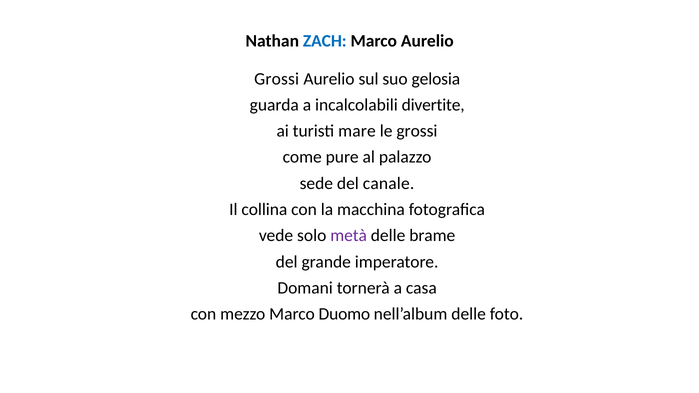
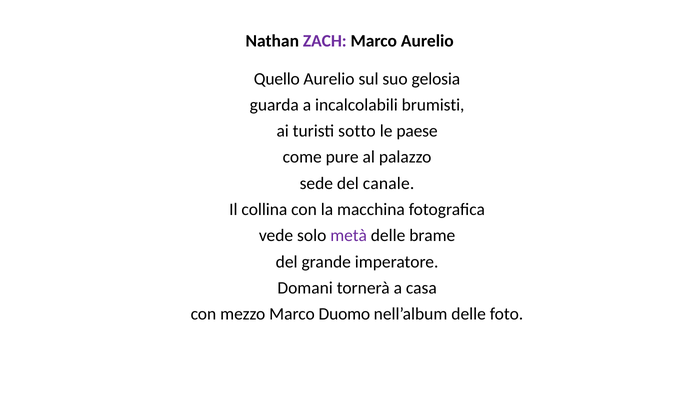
ZACH colour: blue -> purple (325, 41)
Grossi: Grossi -> Quello (277, 79)
divertite: divertite -> brumisti (433, 105)
mare: mare -> sotto (357, 131)
le grossi: grossi -> paese (417, 131)
